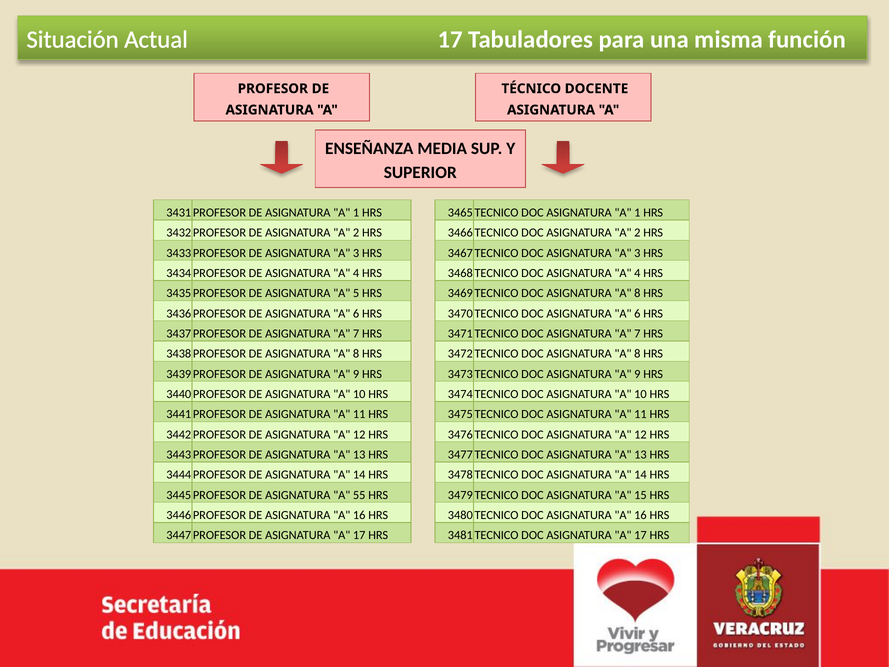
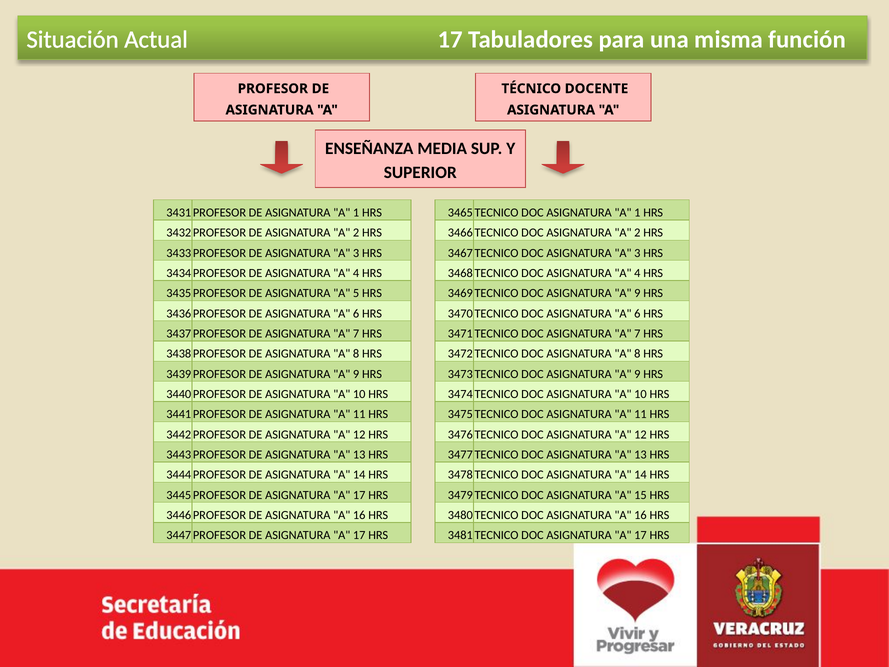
8: 8 -> 9 (637, 293)
55: 55 -> 17 (359, 495)
